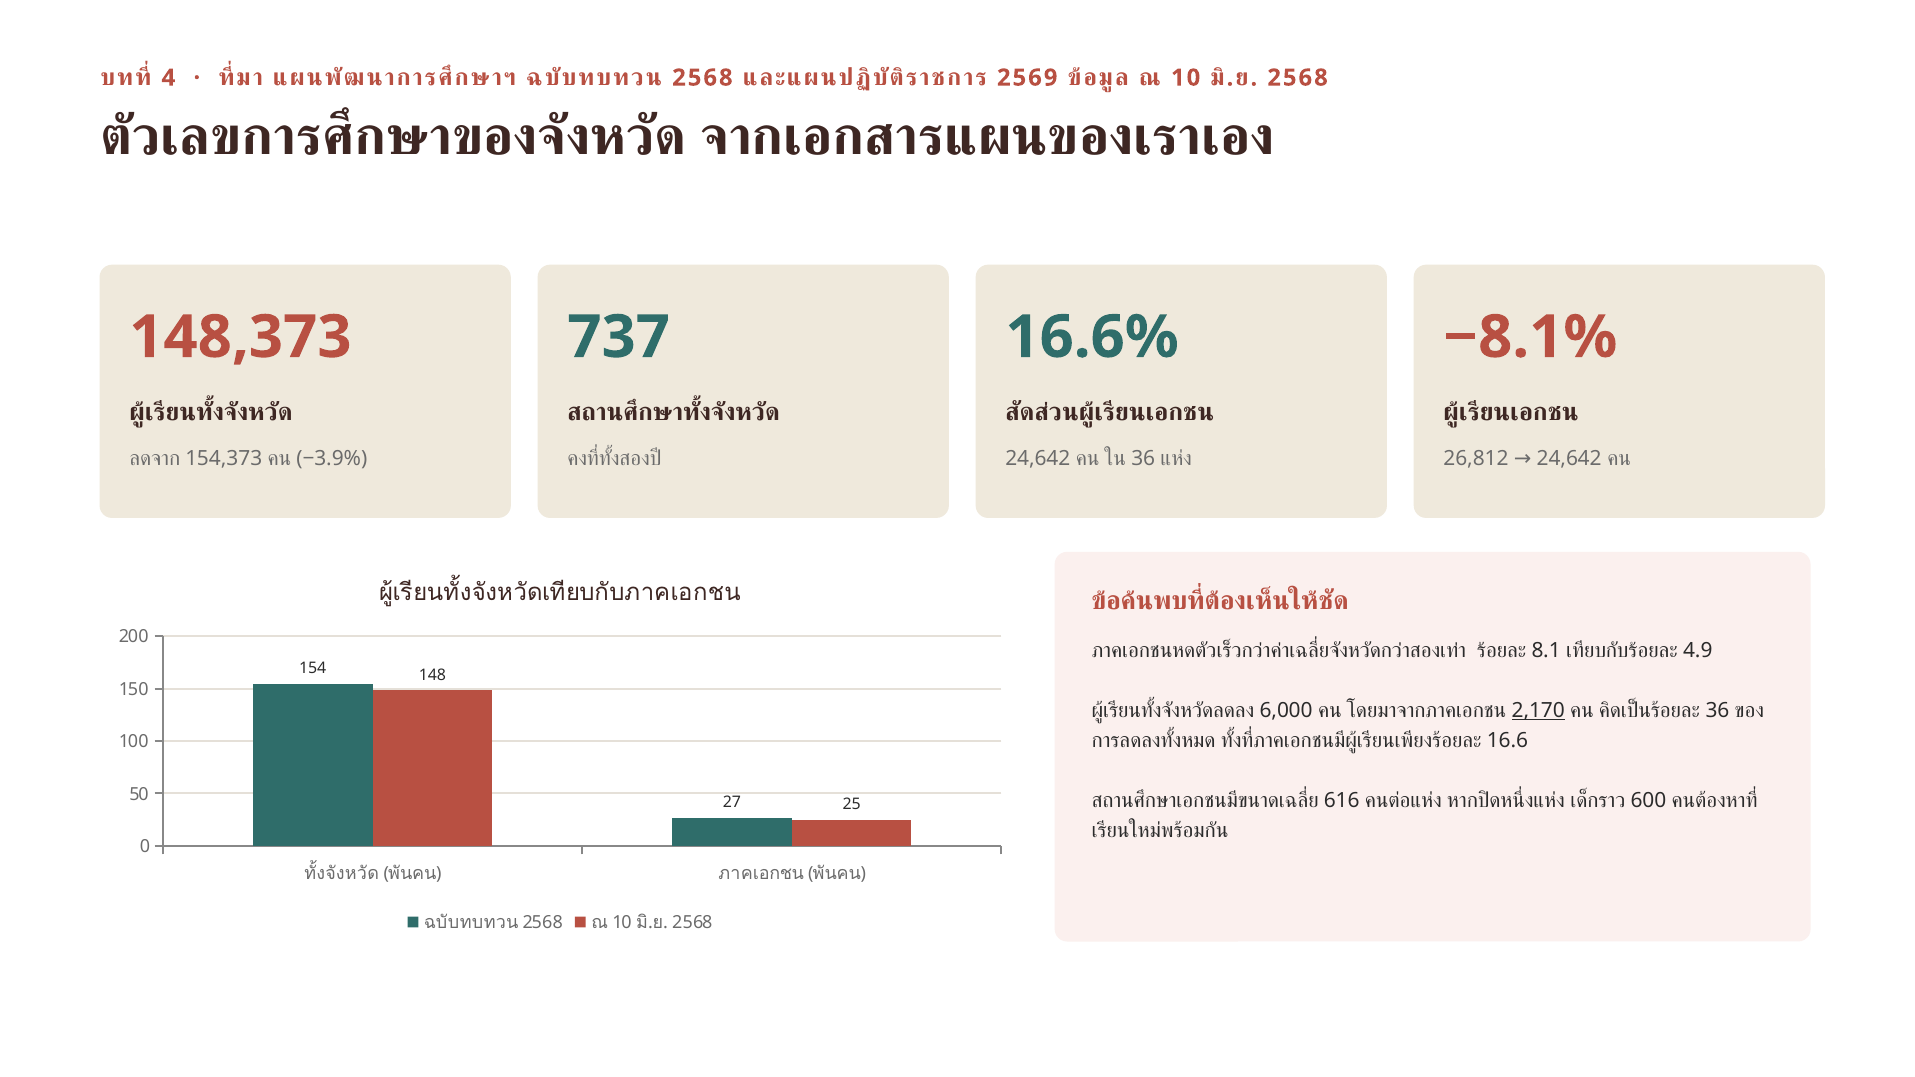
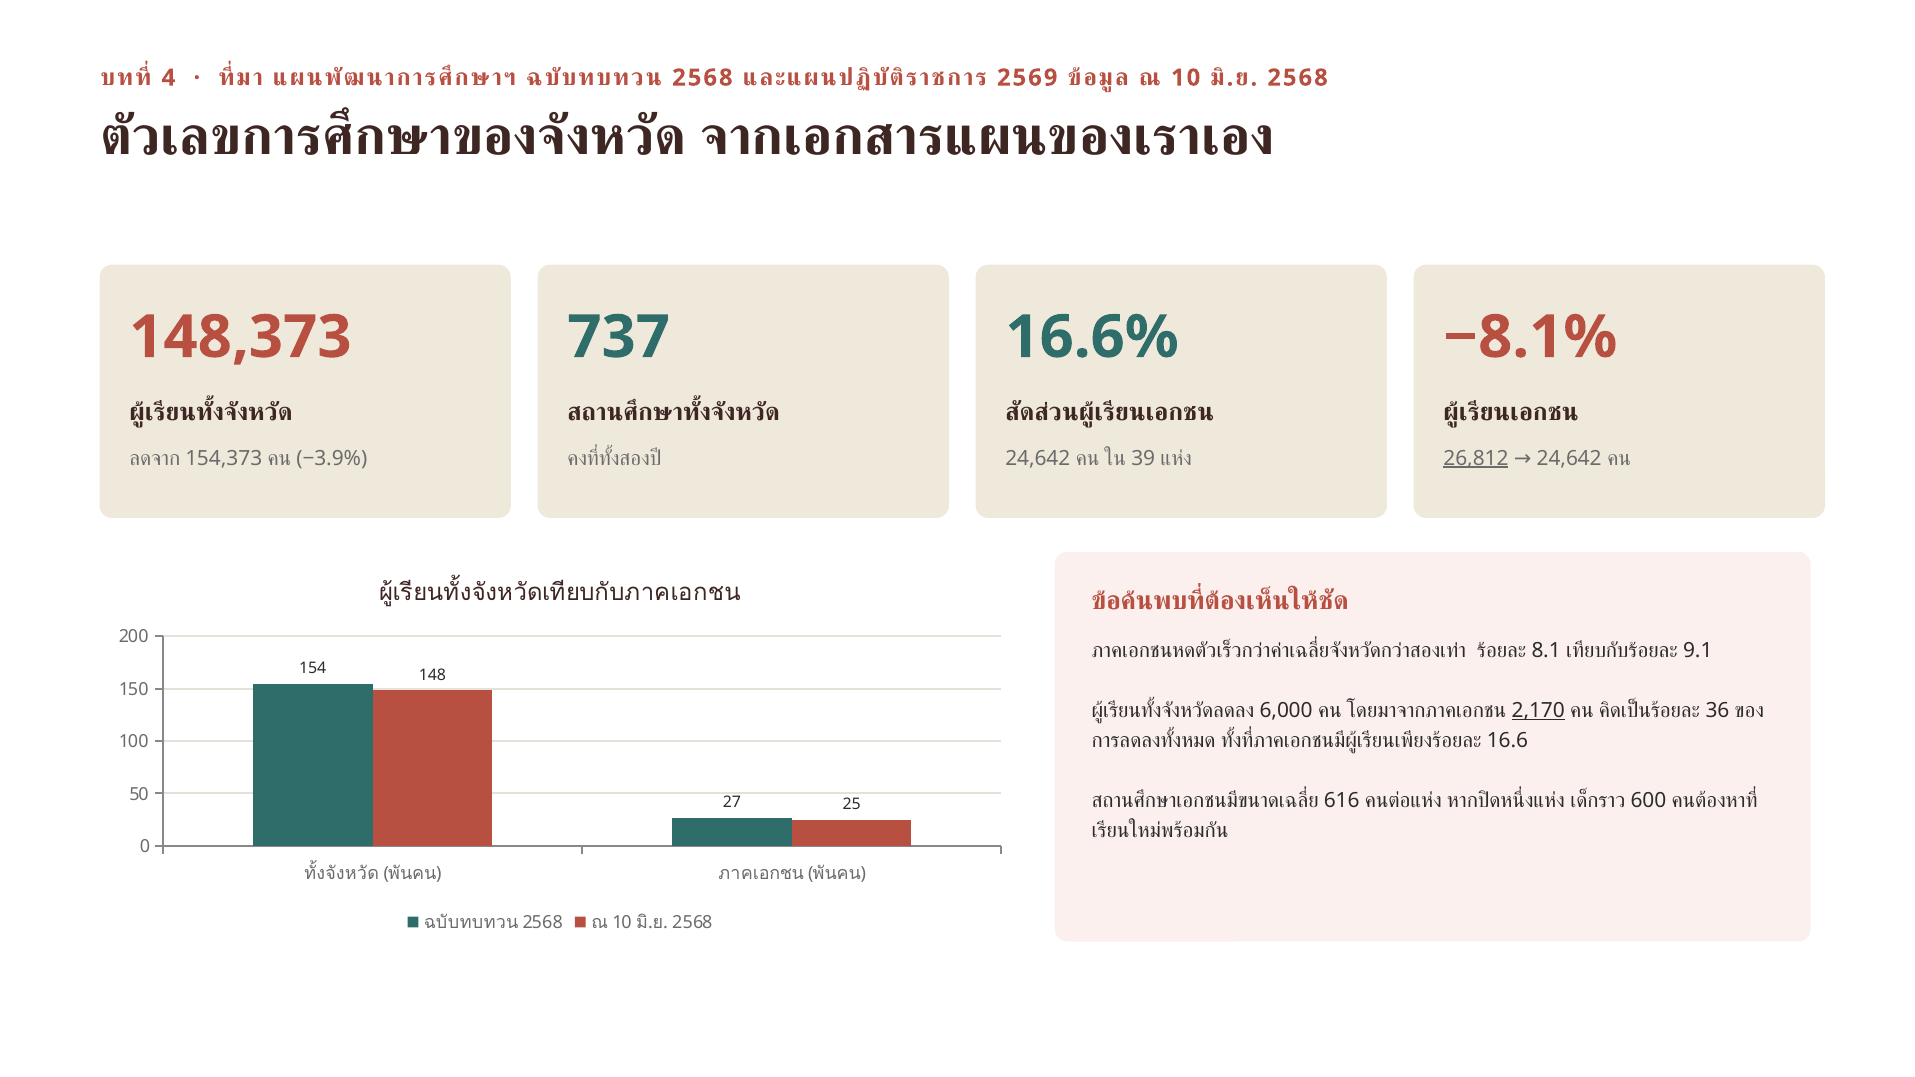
36: 36 -> 39 (1143, 458)
26,812 underline: none -> present (1476, 458)
4.9: 4.9 -> 9.1 (1698, 651)
